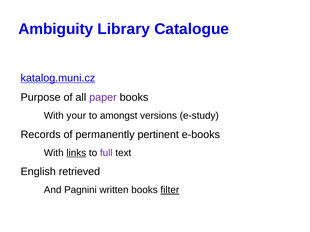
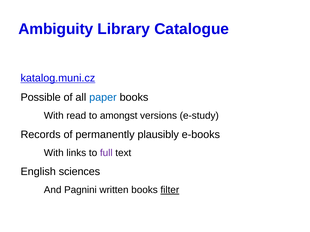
Purpose: Purpose -> Possible (41, 98)
paper colour: purple -> blue (103, 98)
your: your -> read (76, 116)
pertinent: pertinent -> plausibly (158, 135)
links underline: present -> none (76, 153)
retrieved: retrieved -> sciences (79, 172)
